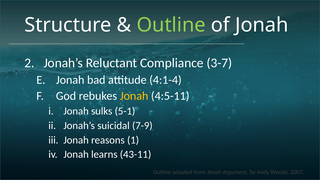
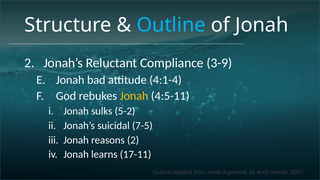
Outline colour: light green -> light blue (171, 25)
3-7: 3-7 -> 3-9 (219, 63)
5-1: 5-1 -> 5-2 (125, 111)
7-9: 7-9 -> 7-5 (142, 126)
reasons 1: 1 -> 2 (133, 140)
43-11: 43-11 -> 17-11 (136, 154)
